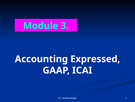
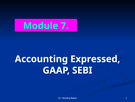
3: 3 -> 7 (65, 26)
ICAI: ICAI -> SEBI (82, 70)
